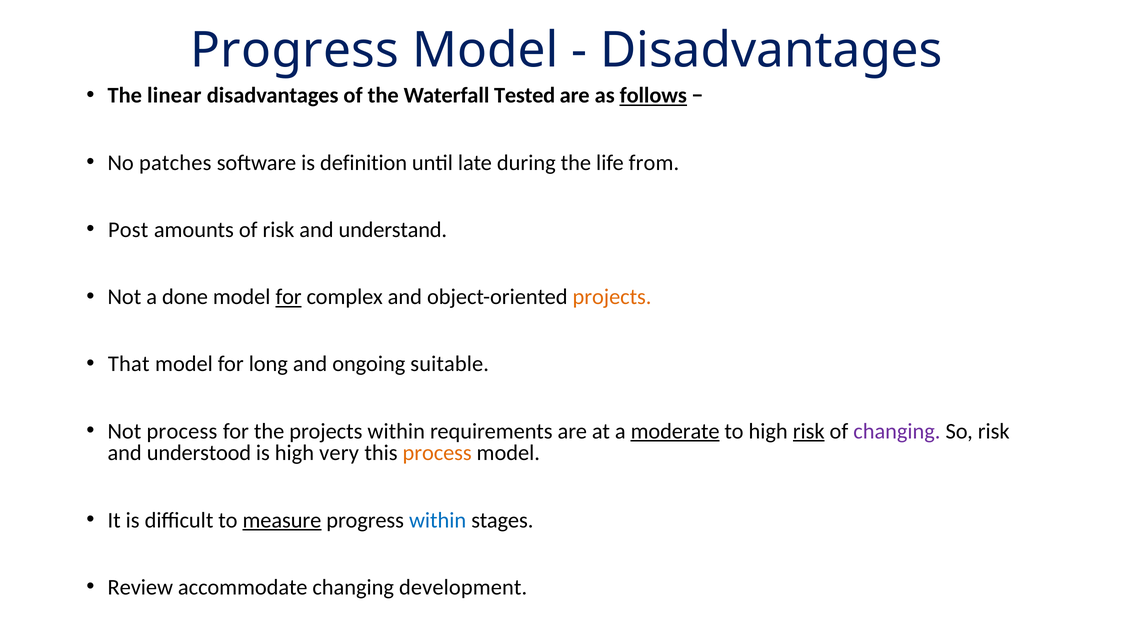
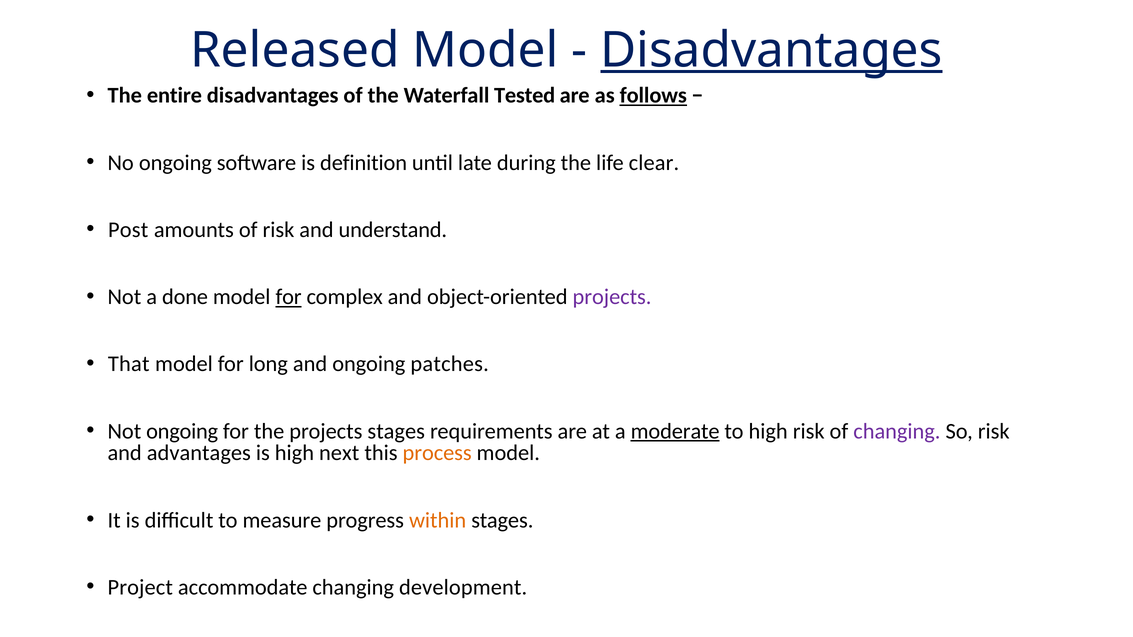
Progress: Progress -> Released (295, 50)
Disadvantages underline: none -> present (771, 50)
linear: linear -> entire (174, 96)
No patches: patches -> ongoing (175, 163)
from: from -> clear (654, 163)
projects colour: orange -> purple (612, 297)
suitable: suitable -> patches (450, 364)
Not process: process -> ongoing (182, 431)
projects within: within -> stages (396, 431)
risk underline: present -> none (809, 431)
understood: understood -> advantages (199, 453)
very: very -> next (339, 453)
measure underline: present -> none (282, 520)
within colour: blue -> orange (438, 520)
Review: Review -> Project (140, 588)
